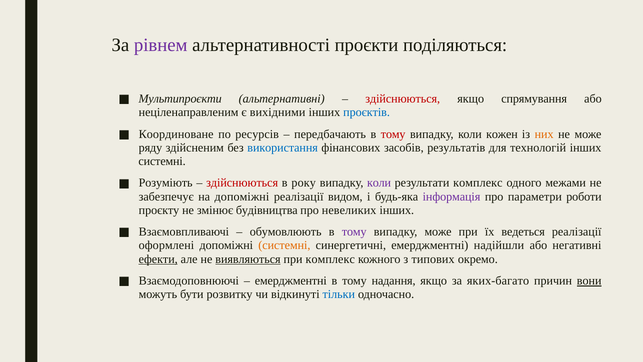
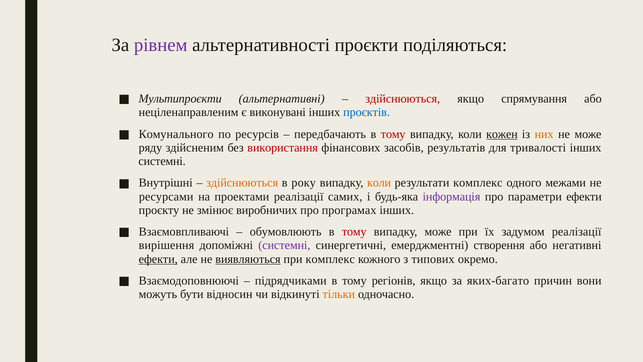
вихідними: вихідними -> виконувані (278, 112)
Координоване: Координоване -> Комунального (176, 134)
кожен underline: none -> present (502, 134)
використання colour: blue -> red (283, 148)
технологій: технологій -> тривалості (538, 148)
Розуміють: Розуміють -> Внутрішні (166, 183)
здійснюються colour: red -> orange (242, 183)
коли colour: purple -> orange (379, 183)
забезпечує: забезпечує -> ресурсами (166, 196)
на допоміжні: допоміжні -> проектами (242, 196)
видом: видом -> самих (345, 196)
параметри роботи: роботи -> ефекти (584, 196)
будівництва: будівництва -> виробничих (267, 210)
невеликих: невеликих -> програмах (349, 210)
тому colour: purple -> red (354, 232)
ведеться: ведеться -> задумом (523, 232)
оформлені: оформлені -> вирішення (166, 245)
системні colour: orange -> purple (284, 245)
надійшли: надійшли -> створення (499, 245)
емерджментні: емерджментні -> підрядчиками (291, 280)
надання: надання -> регіонів (394, 280)
вони underline: present -> none (589, 280)
розвитку: розвитку -> відносин (230, 294)
тільки colour: blue -> orange (339, 294)
